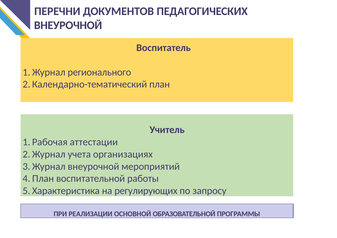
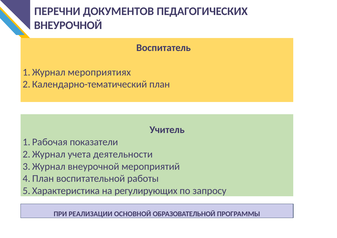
регионального: регионального -> мероприятиях (99, 72)
аттестации: аттестации -> показатели (94, 142)
организациях: организациях -> деятельности (123, 154)
